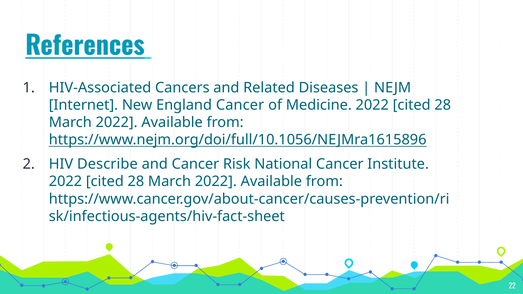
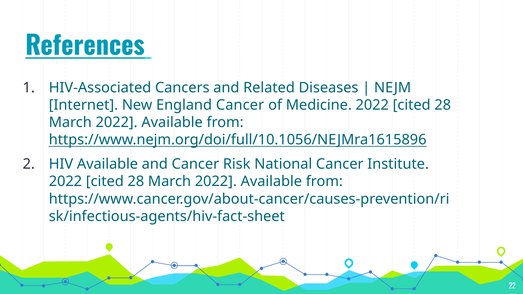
HIV Describe: Describe -> Available (107, 164)
